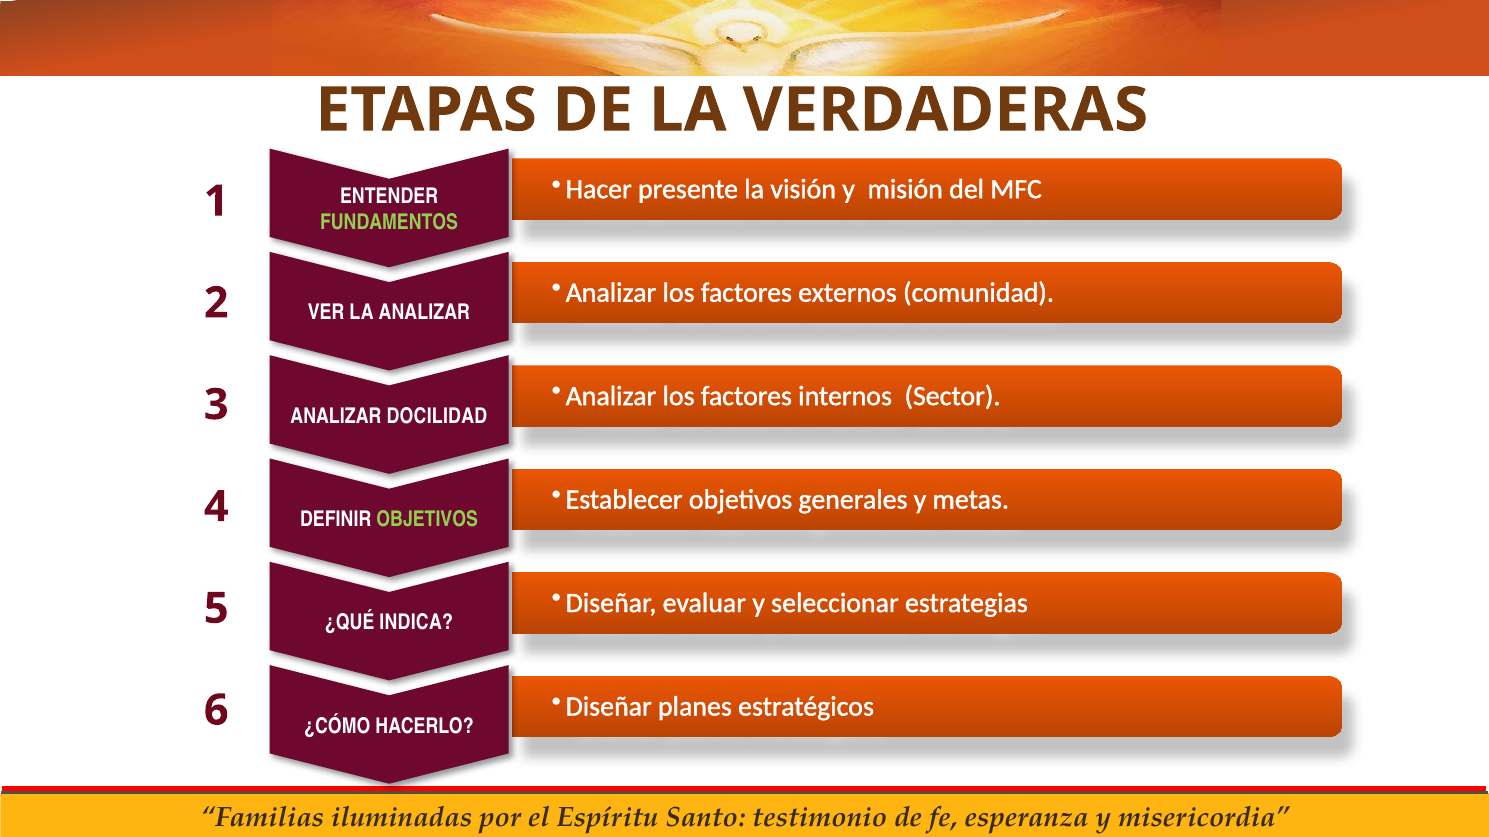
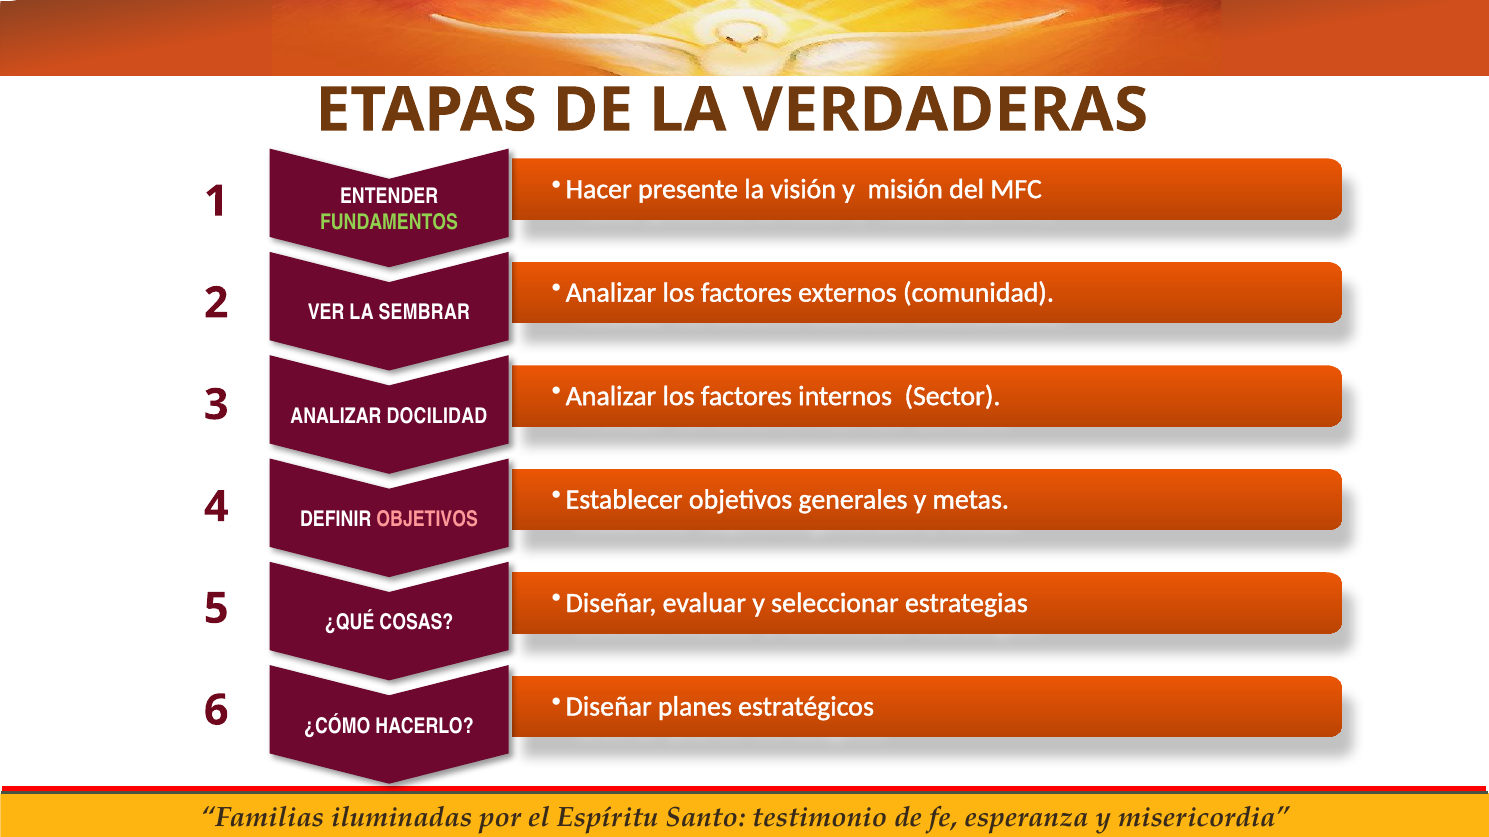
LA ANALIZAR: ANALIZAR -> SEMBRAR (424, 313)
OBJETIVOS colour: light green -> pink (427, 520)
INDICA: INDICA -> COSAS (416, 623)
